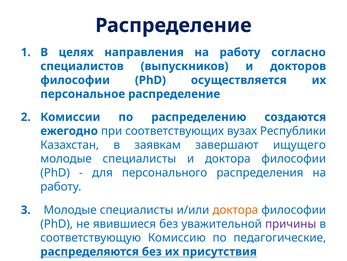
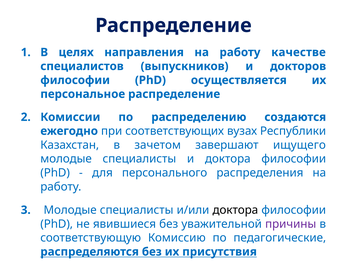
согласно: согласно -> качестве (299, 52)
заявкам: заявкам -> зачетом (158, 145)
доктора colour: orange -> black (235, 209)
